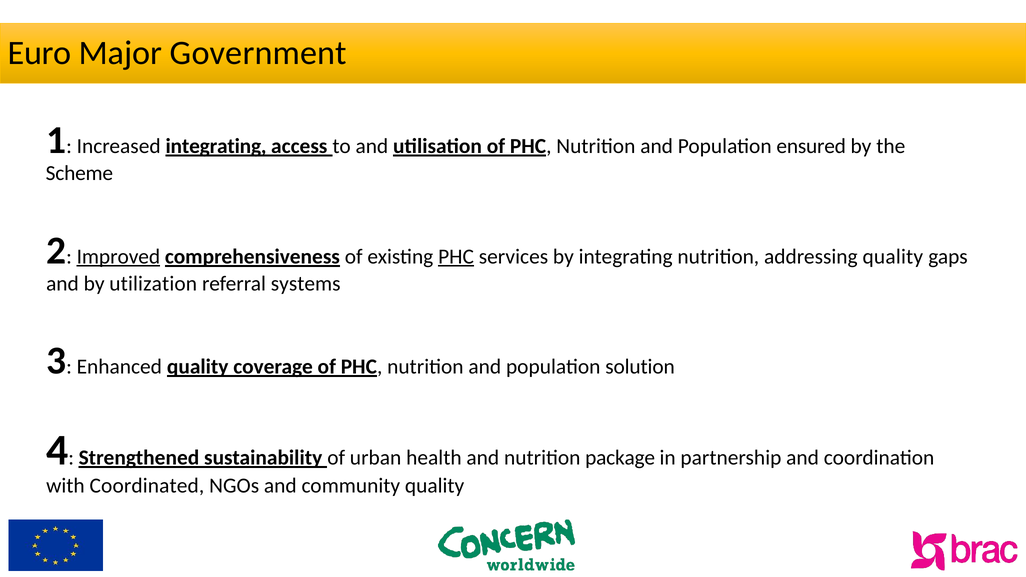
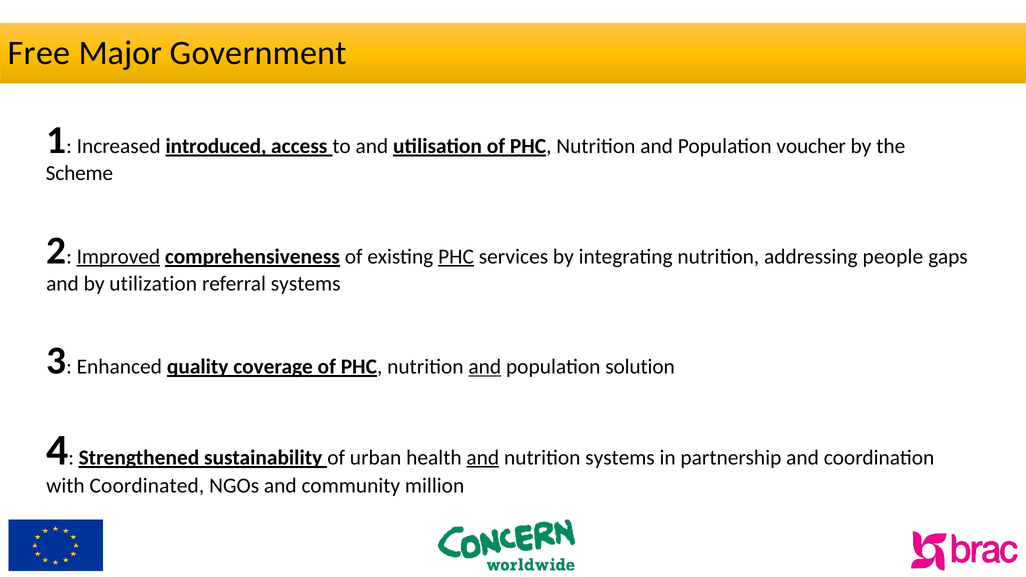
Euro: Euro -> Free (39, 53)
Increased integrating: integrating -> introduced (216, 146)
ensured: ensured -> voucher (811, 146)
addressing quality: quality -> people (893, 257)
and underline: none -> present (485, 367)
and underline: none -> present (483, 458)
nutrition package: package -> systems (620, 458)
community quality: quality -> million (435, 486)
